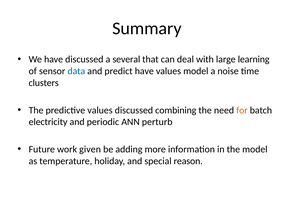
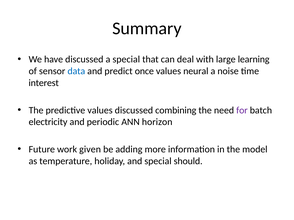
a several: several -> special (126, 59)
predict have: have -> once (144, 71)
values model: model -> neural (196, 71)
clusters: clusters -> interest (44, 83)
for colour: orange -> purple (242, 110)
perturb: perturb -> horizon (157, 122)
reason: reason -> should (188, 161)
